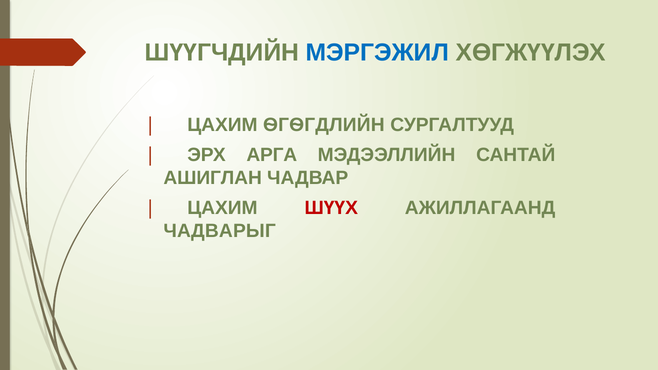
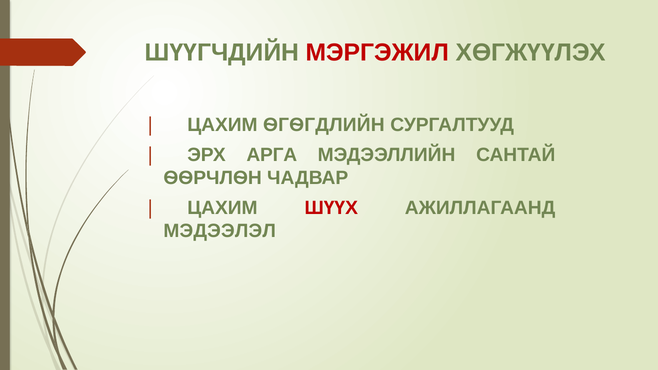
МЭРГЭЖИЛ colour: blue -> red (377, 53)
АШИГЛАН: АШИГЛАН -> ѲѲРЧЛѲН (213, 178)
ЧАДВАРЫГ: ЧАДВАРЫГ -> МЭДЭЭЛЭЛ (220, 231)
